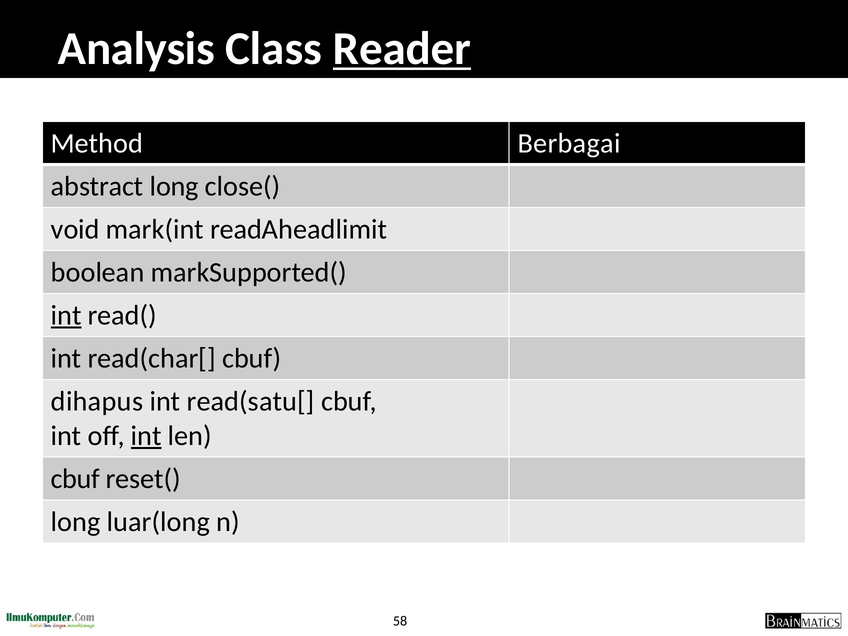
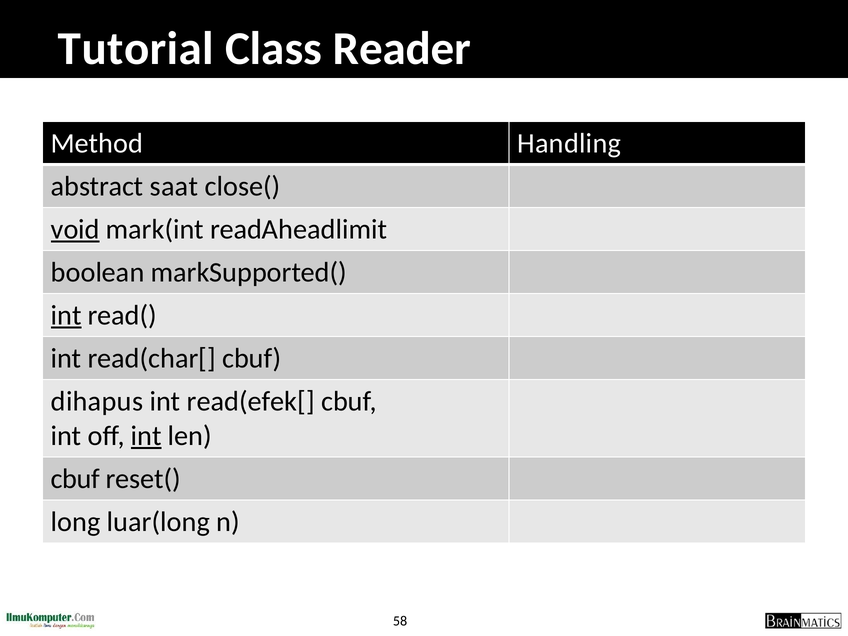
Analysis: Analysis -> Tutorial (136, 48)
Reader underline: present -> none (402, 48)
Berbagai: Berbagai -> Handling (569, 143)
abstract long: long -> saat (174, 186)
void underline: none -> present (75, 229)
read(satu[: read(satu[ -> read(efek[ (251, 401)
